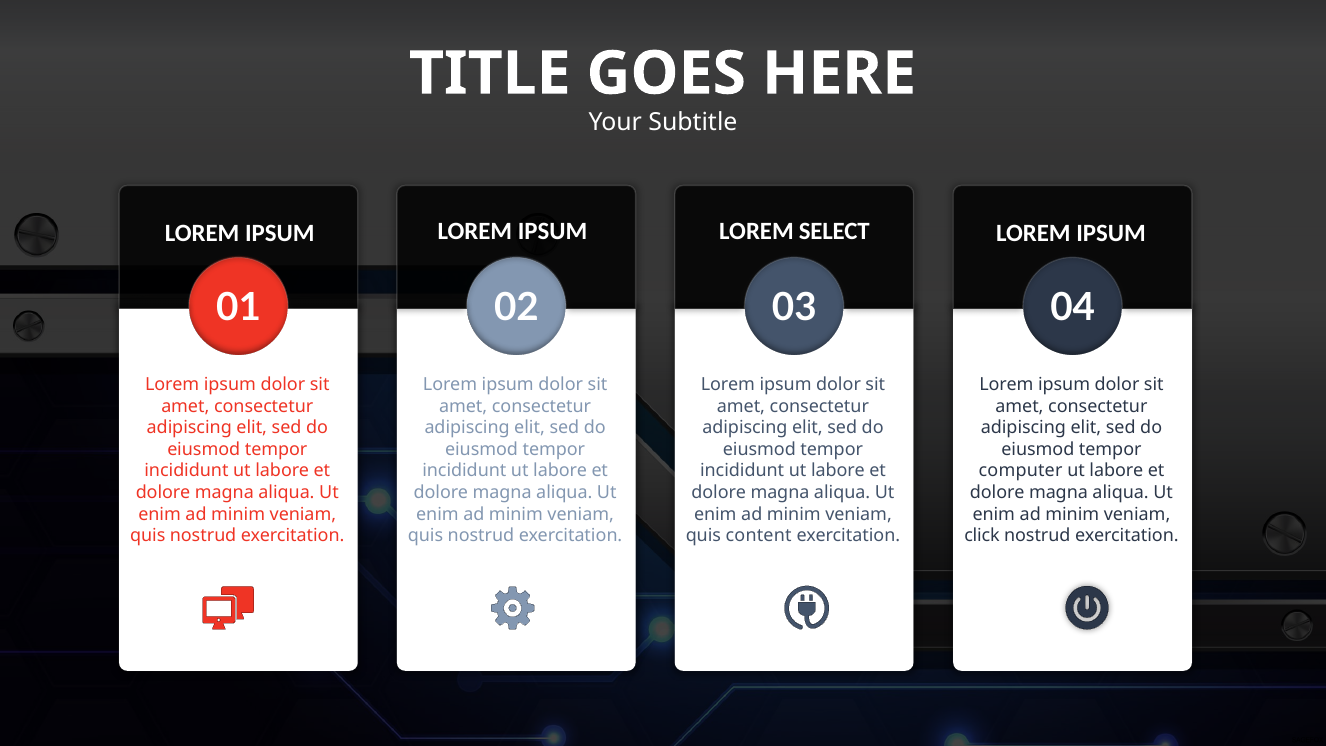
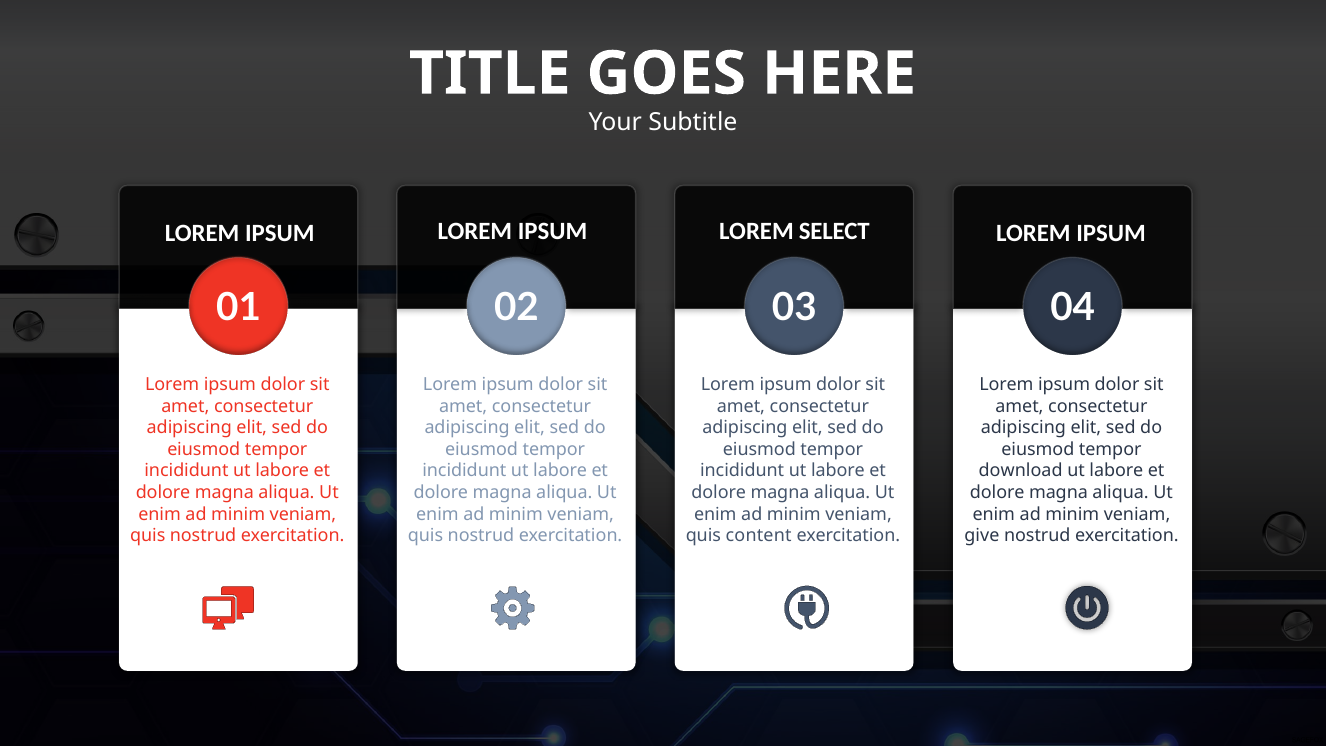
computer: computer -> download (1021, 471)
click: click -> give (982, 536)
